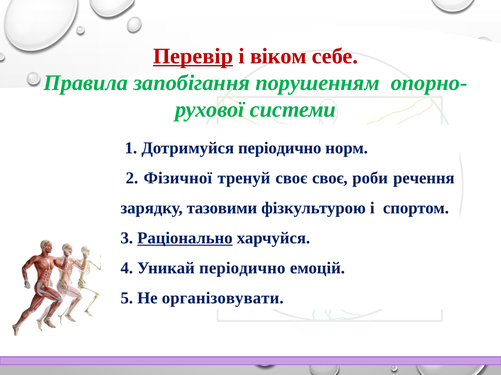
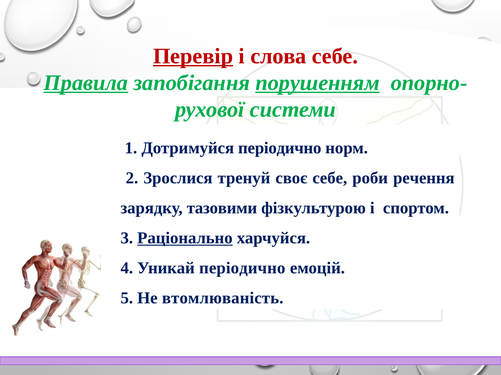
віком: віком -> слова (278, 56)
Правила underline: none -> present (86, 83)
порушенням underline: none -> present (318, 83)
Фізичної: Фізичної -> Зрослися (178, 178)
своє своє: своє -> себе (330, 178)
організовувати: організовувати -> втомлюваність (223, 299)
